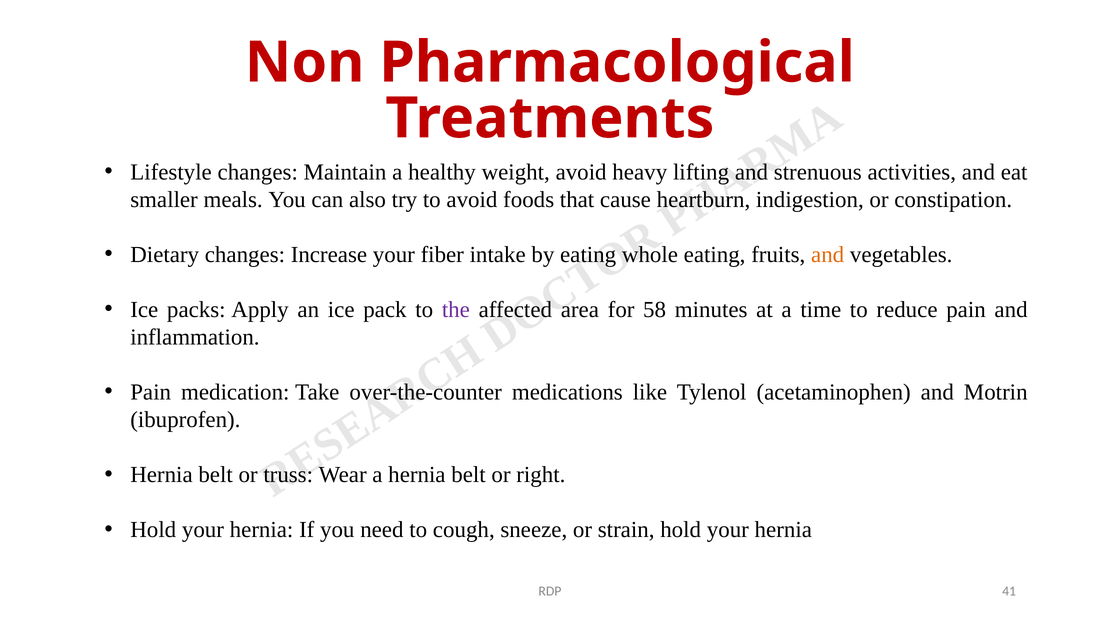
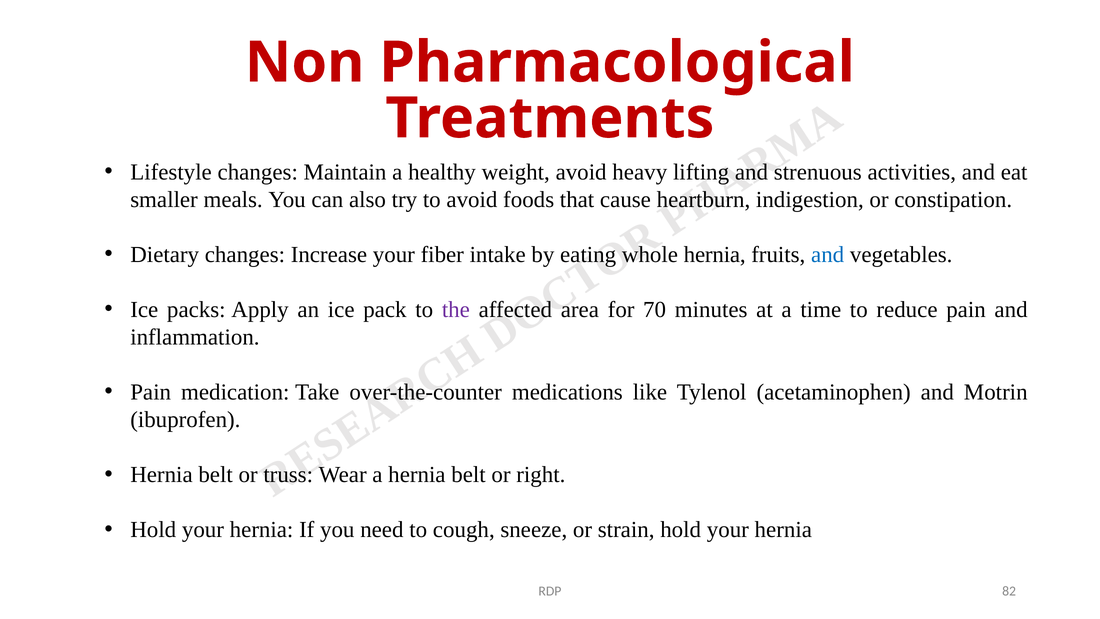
eating: eating -> hernia (715, 254)
and colour: orange -> blue (828, 254)
58: 58 -> 70 (655, 309)
41: 41 -> 82 (1009, 591)
